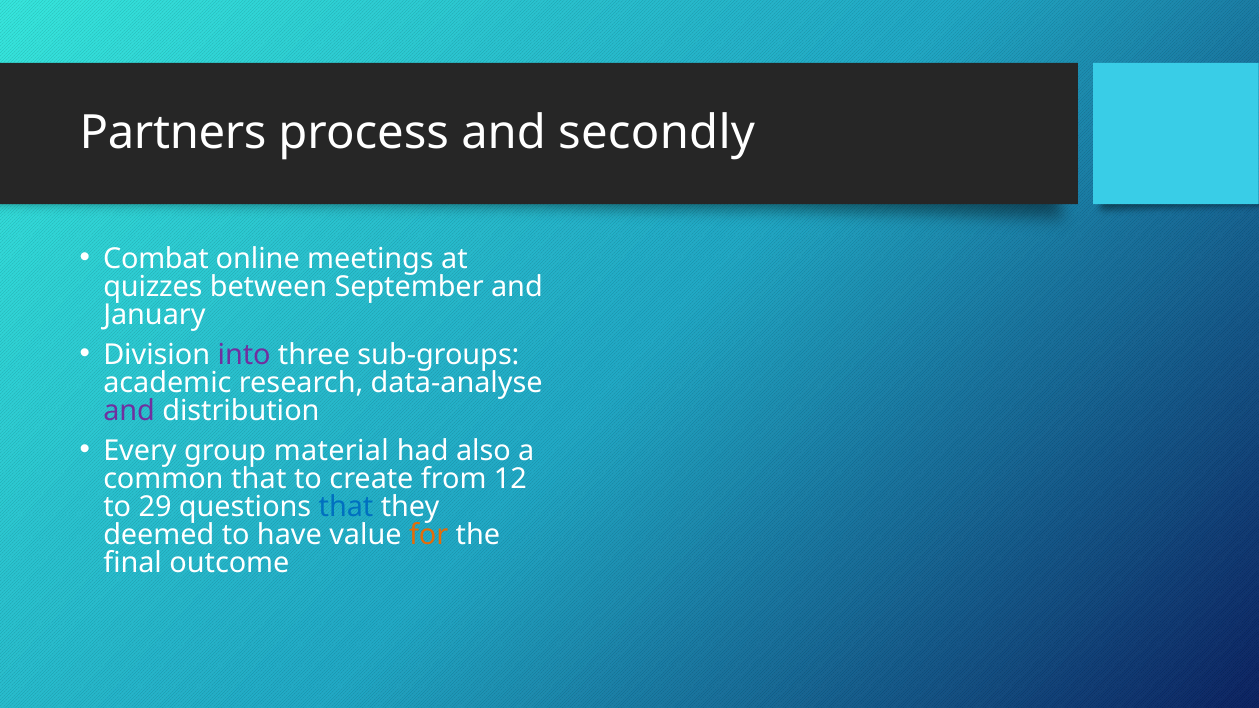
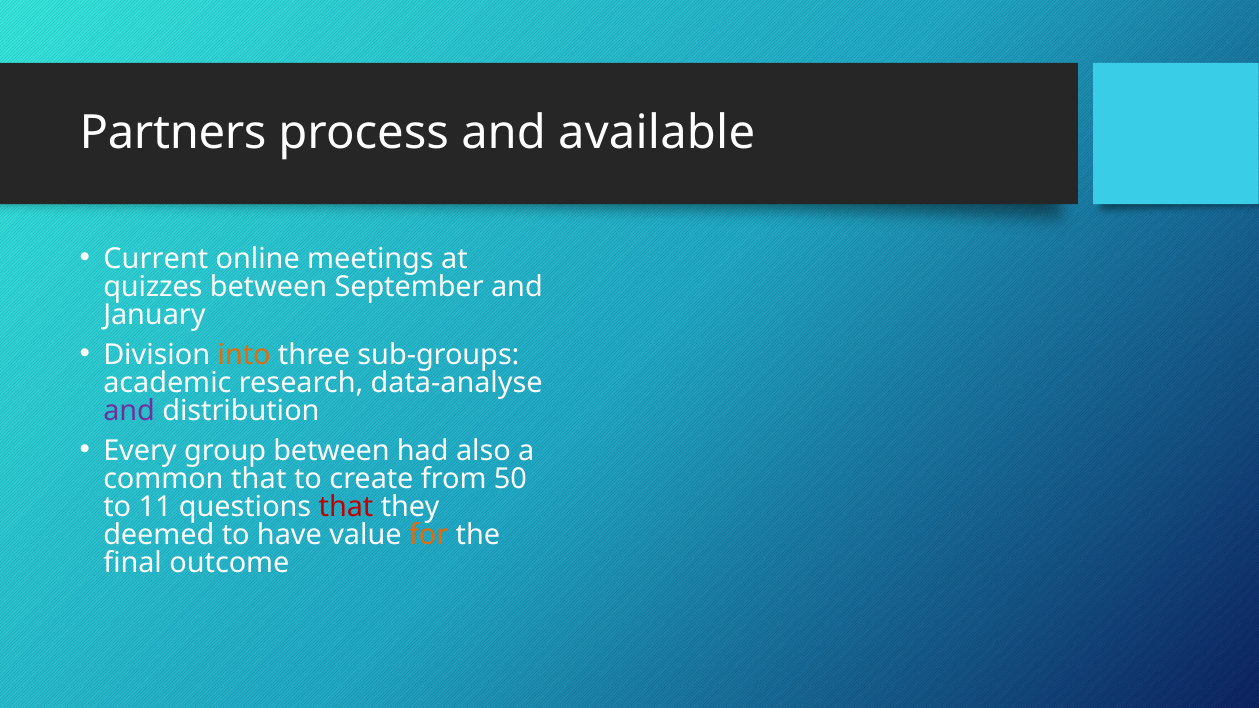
secondly: secondly -> available (657, 133)
Combat: Combat -> Current (156, 259)
into colour: purple -> orange (244, 355)
group material: material -> between (332, 451)
12: 12 -> 50 (510, 479)
29: 29 -> 11 (155, 507)
that colour: blue -> red (346, 507)
